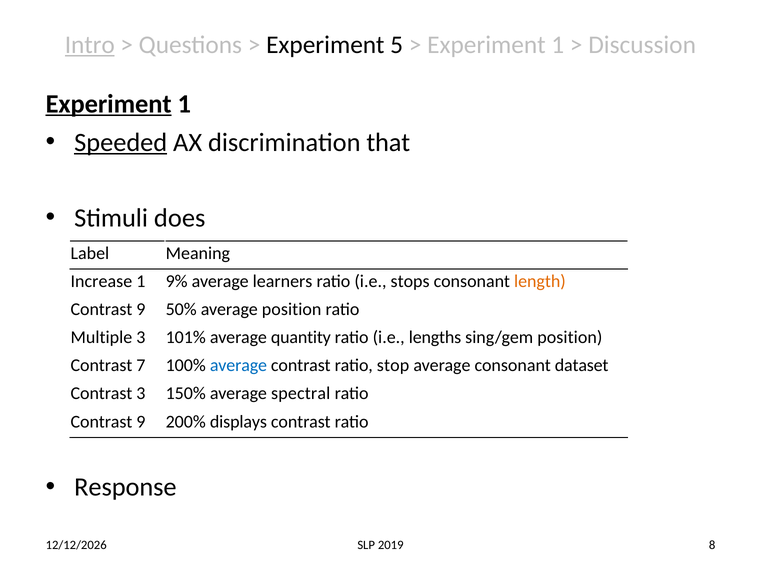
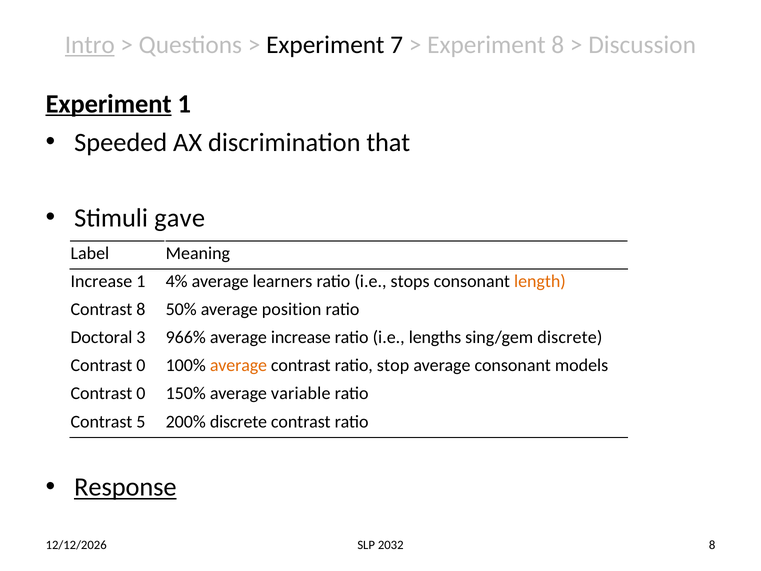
5: 5 -> 7 (397, 45)
1: 1 -> 8 (558, 45)
Speeded underline: present -> none (121, 142)
does: does -> gave (180, 218)
9%: 9% -> 4% (177, 281)
9: 9 -> 8 (141, 309)
Multiple: Multiple -> Doctoral (101, 337)
101%: 101% -> 966% (186, 337)
average quantity: quantity -> increase (301, 337)
sing/gem position: position -> discrete (570, 337)
7: 7 -> 0 (141, 365)
average colour: blue -> orange (238, 365)
dataset: dataset -> models (582, 365)
3: 3 -> 0 (141, 393)
spectral: spectral -> variable (301, 393)
9: 9 -> 5 (141, 421)
200% displays: displays -> discrete (238, 421)
Response underline: none -> present (125, 487)
2019: 2019 -> 2032 (391, 545)
